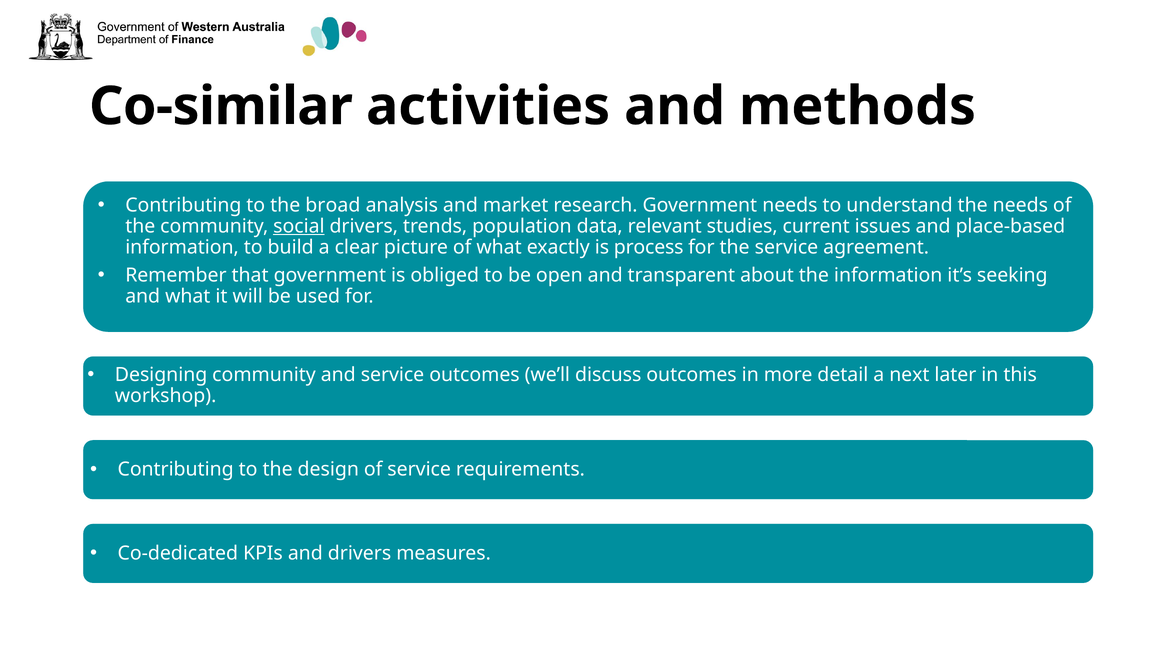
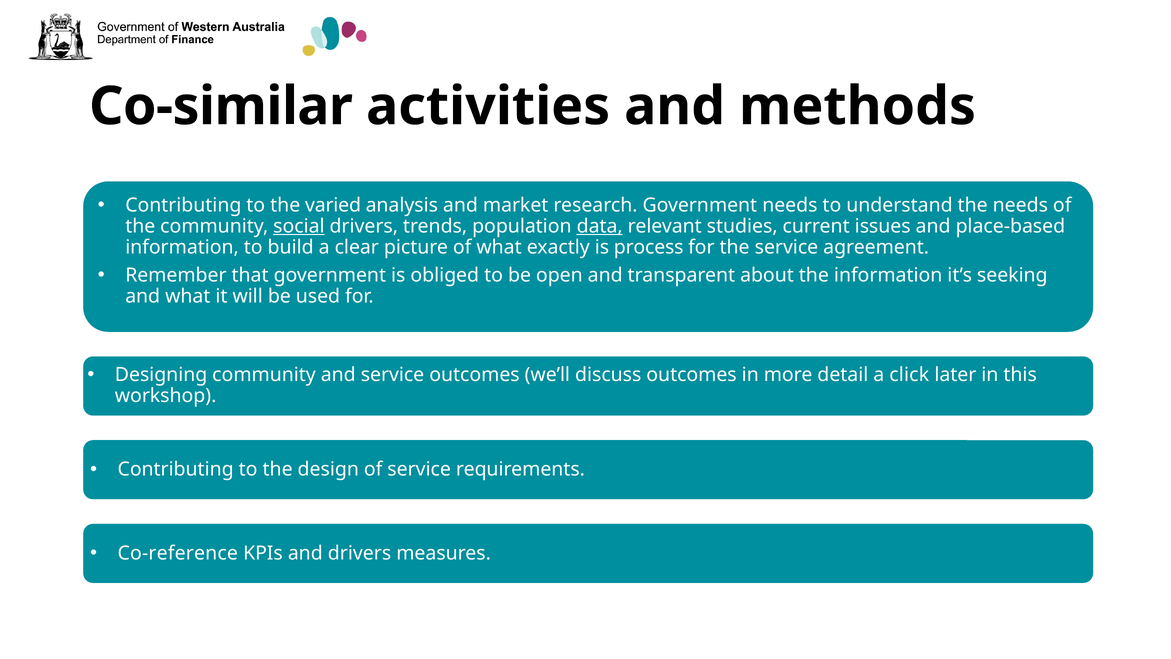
broad: broad -> varied (333, 205)
data underline: none -> present (600, 226)
next: next -> click (909, 375)
Co-dedicated: Co-dedicated -> Co-reference (178, 553)
